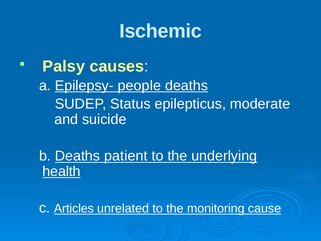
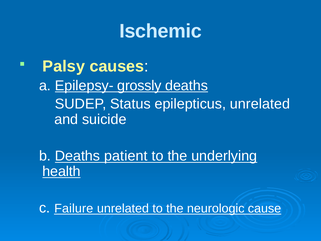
people: people -> grossly (139, 86)
epilepticus moderate: moderate -> unrelated (260, 104)
Articles: Articles -> Failure (74, 208)
monitoring: monitoring -> neurologic (216, 208)
